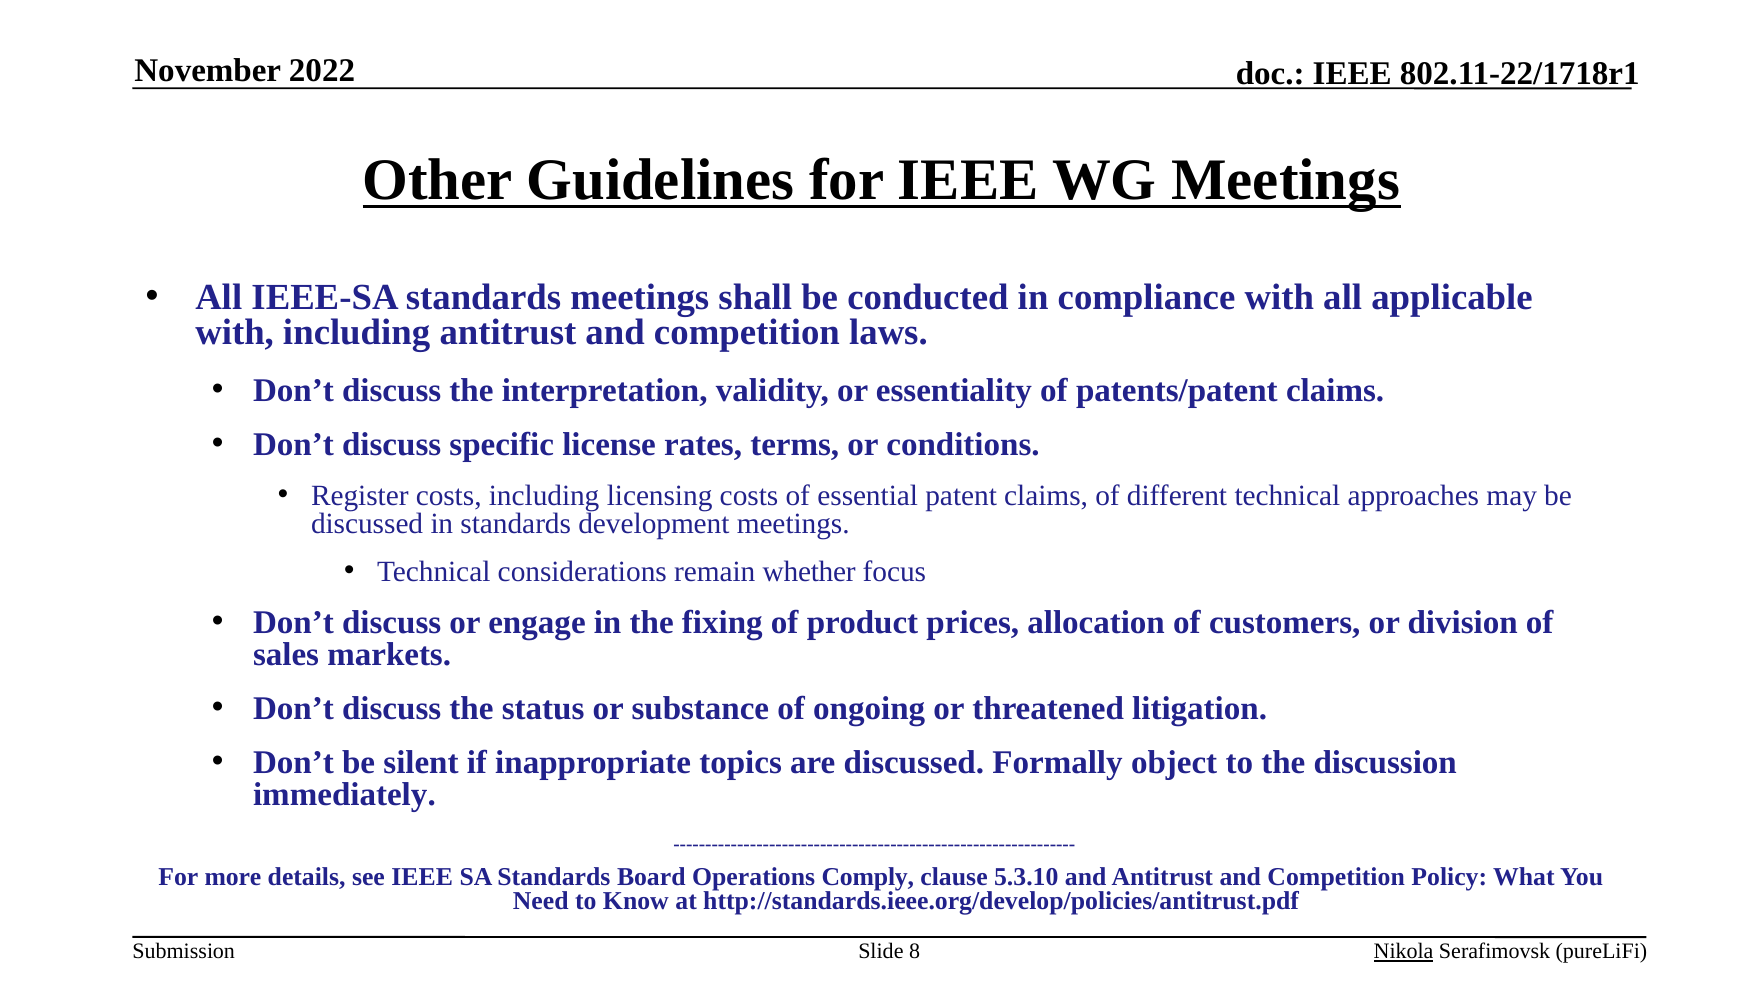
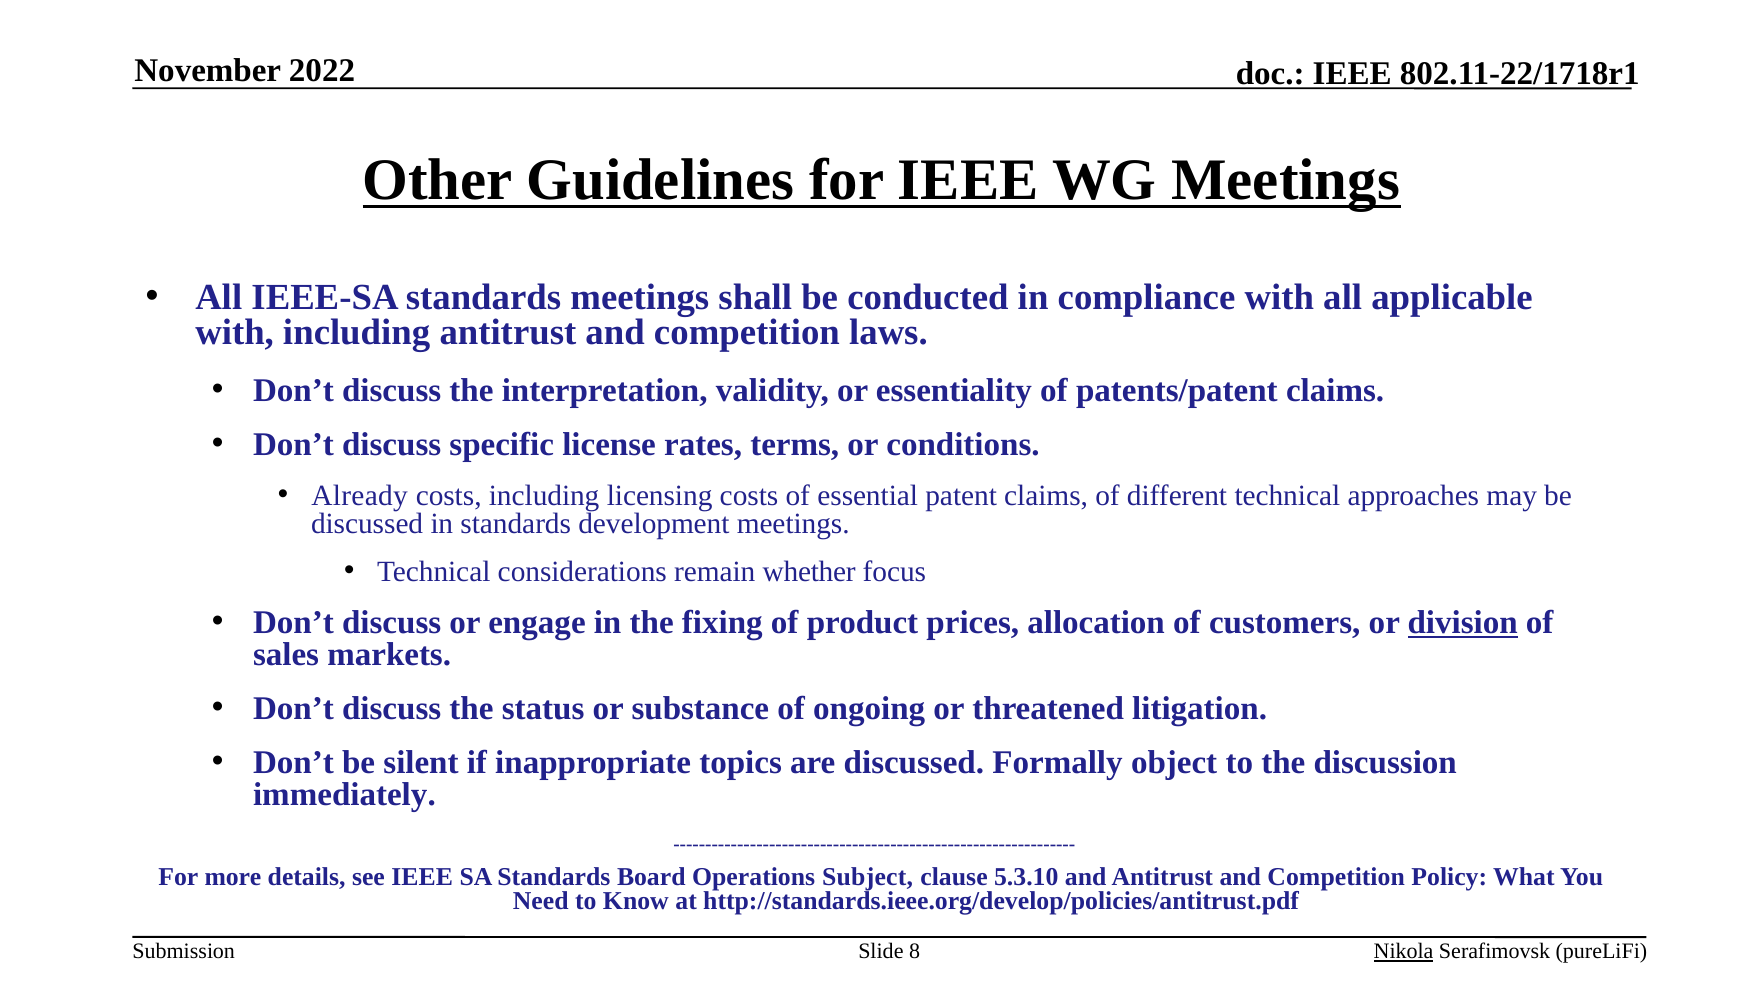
Register: Register -> Already (360, 496)
division underline: none -> present (1463, 623)
Comply: Comply -> Subject (868, 877)
